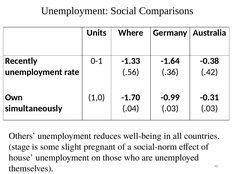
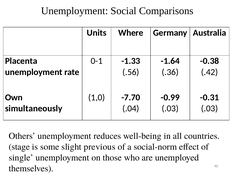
Recently: Recently -> Placenta (21, 61)
-1.70: -1.70 -> -7.70 (131, 97)
pregnant: pregnant -> previous (100, 147)
house: house -> single (21, 158)
